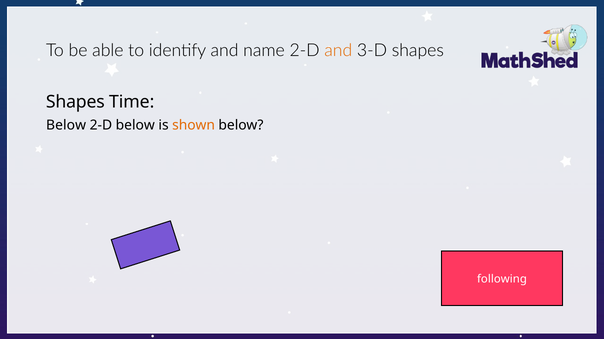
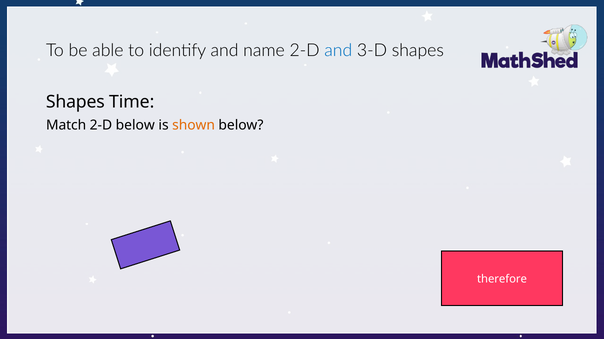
and colour: orange -> blue (338, 51)
Below: Below -> Match (66, 125)
following: following -> therefore (502, 279)
